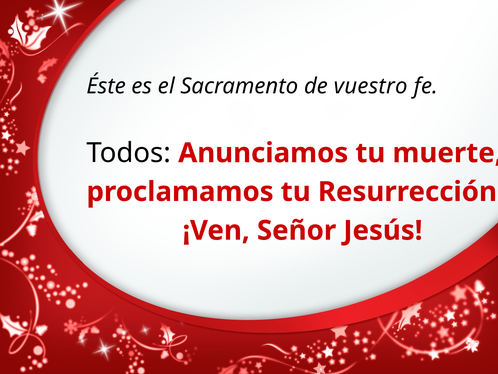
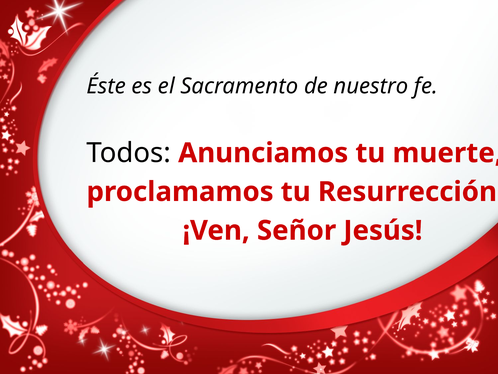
vuestro: vuestro -> nuestro (371, 86)
